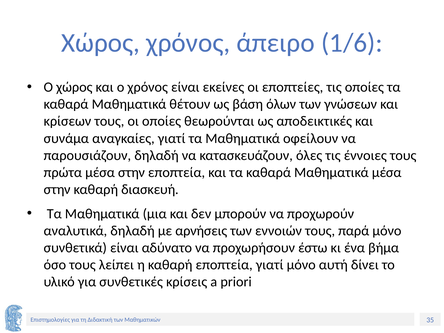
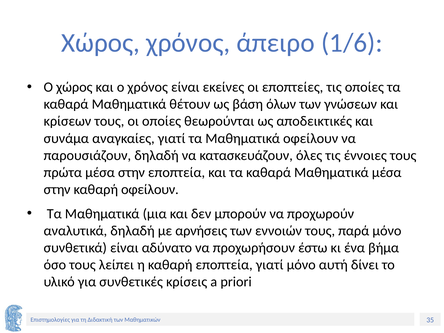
καθαρή διασκευή: διασκευή -> οφείλουν (150, 189)
